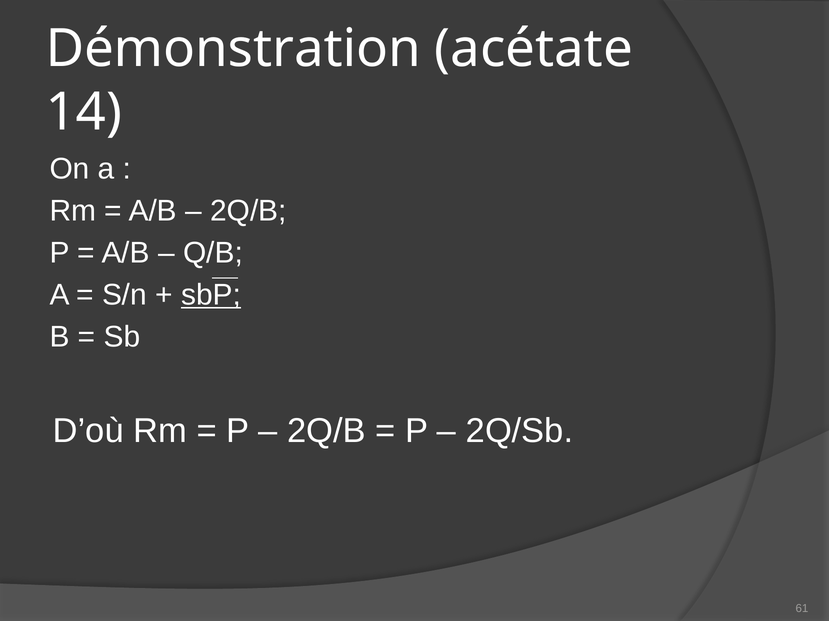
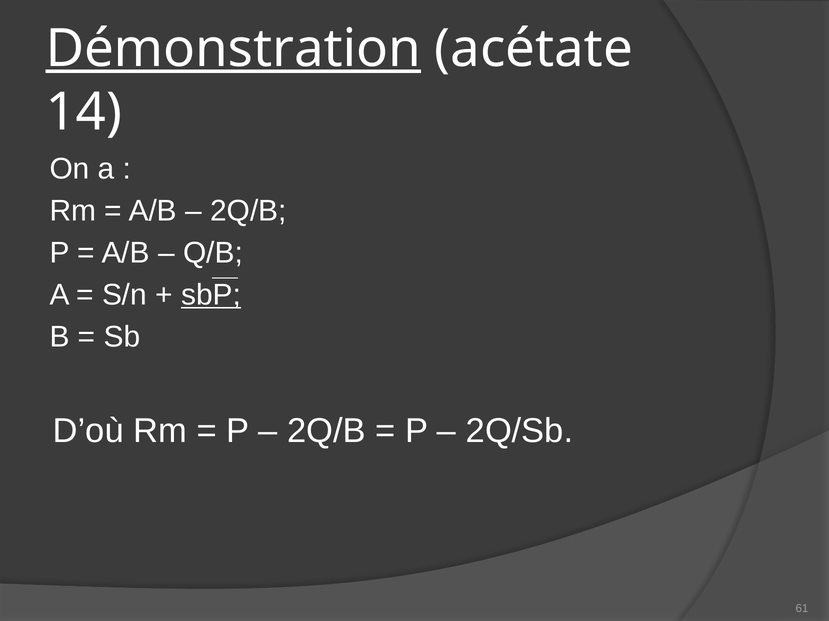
Démonstration underline: none -> present (233, 49)
